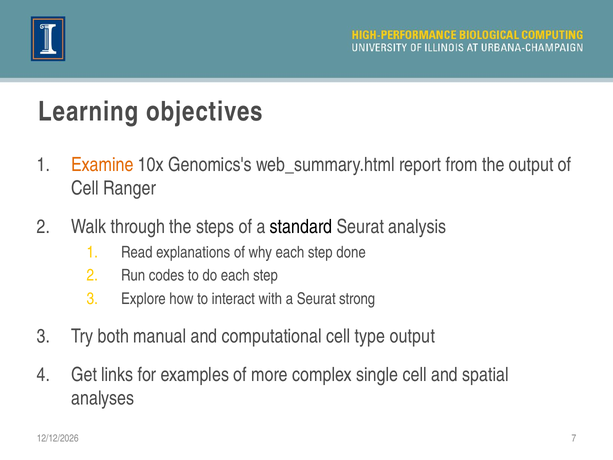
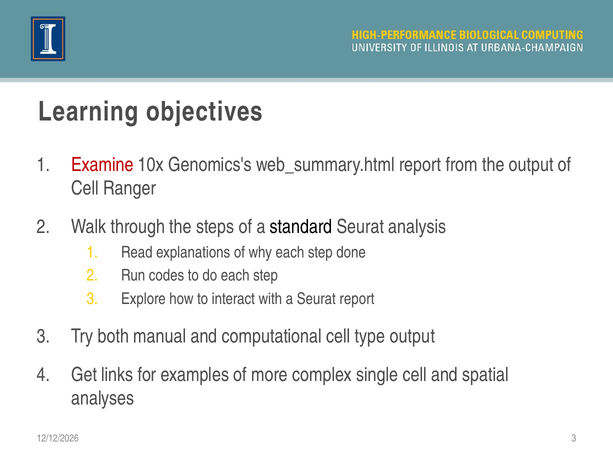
Examine colour: orange -> red (102, 164)
Seurat strong: strong -> report (357, 299)
7: 7 -> 3 (574, 438)
